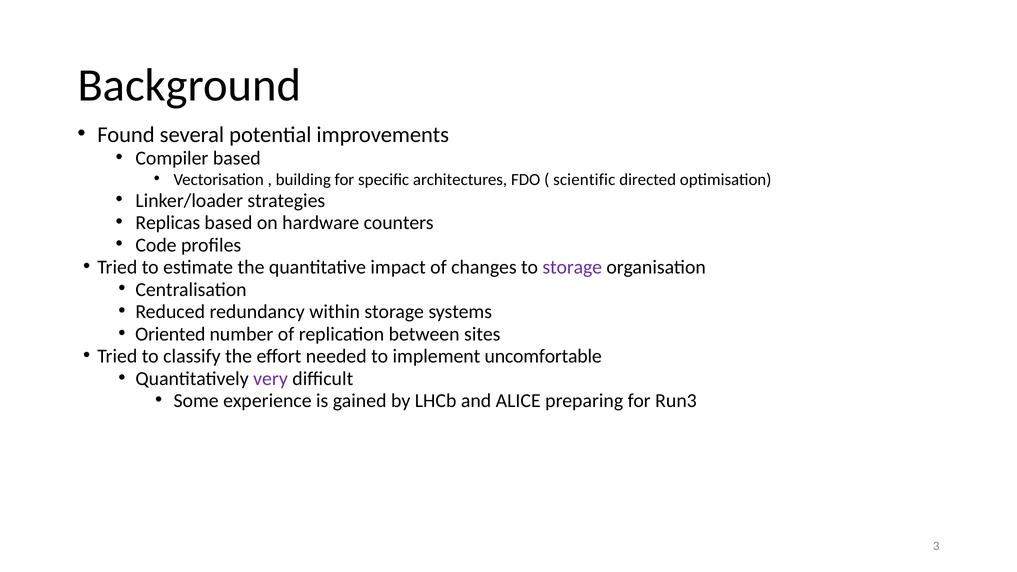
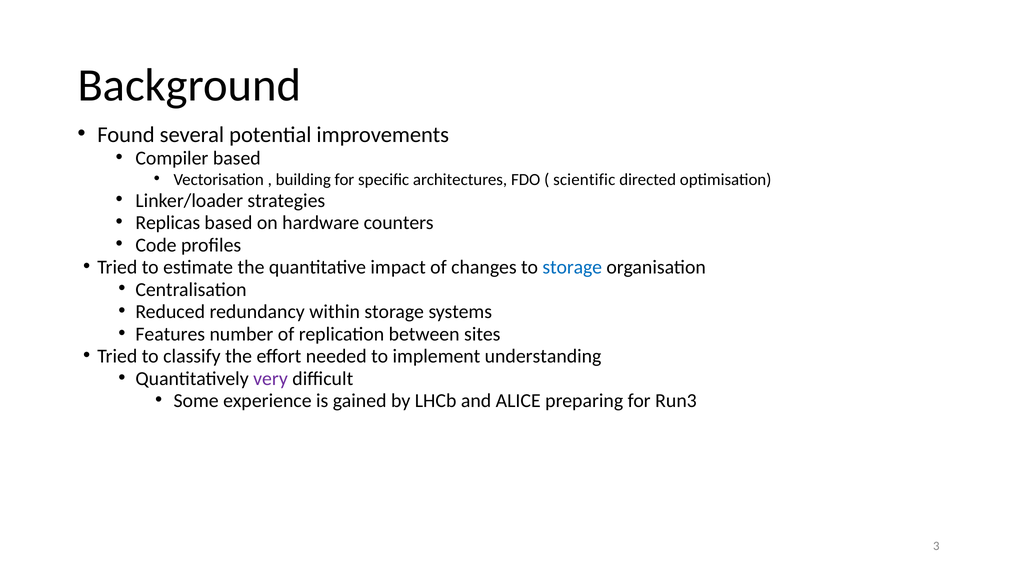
storage colour: purple -> blue (572, 267)
Oriented: Oriented -> Features (170, 334)
uncomfortable: uncomfortable -> understanding (543, 356)
